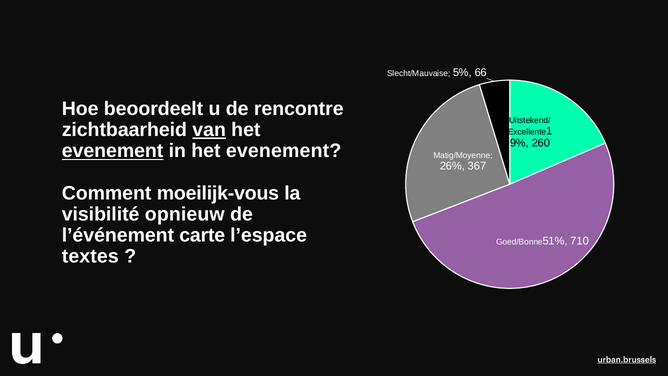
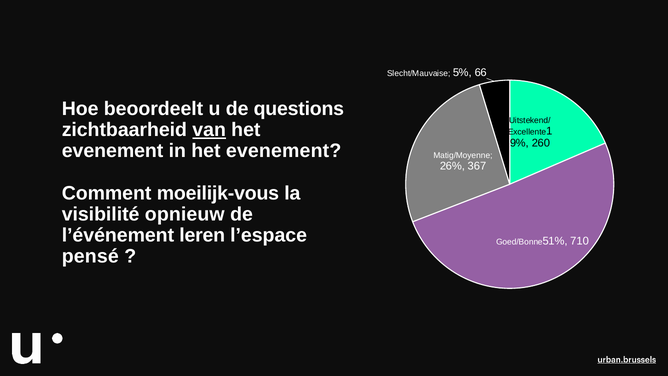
rencontre: rencontre -> questions (299, 109)
evenement underline: present -> none (113, 151)
carte: carte -> leren (202, 235)
textes: textes -> pensé (90, 256)
